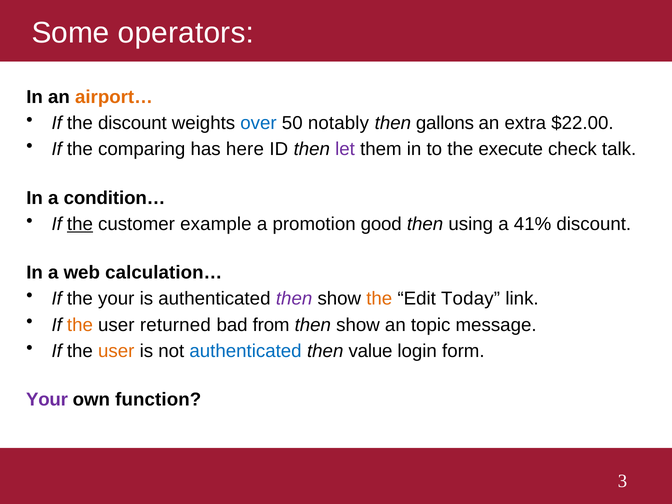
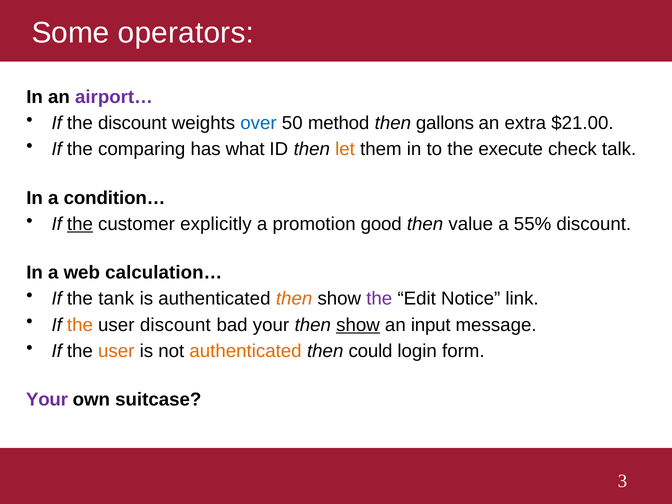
airport… colour: orange -> purple (114, 97)
notably: notably -> method (339, 123)
$22.00: $22.00 -> $21.00 (582, 123)
here: here -> what (245, 149)
let colour: purple -> orange (345, 149)
example: example -> explicitly (216, 224)
using: using -> value (471, 224)
41%: 41% -> 55% (533, 224)
the your: your -> tank (116, 299)
then colour: purple -> orange (294, 299)
the colour: orange -> purple (379, 299)
Today: Today -> Notice (471, 299)
user returned: returned -> discount (175, 325)
bad from: from -> your (271, 325)
show underline: none -> present (358, 325)
topic: topic -> input (431, 325)
authenticated colour: blue -> orange (246, 351)
value: value -> could (371, 351)
function: function -> suitcase (158, 400)
